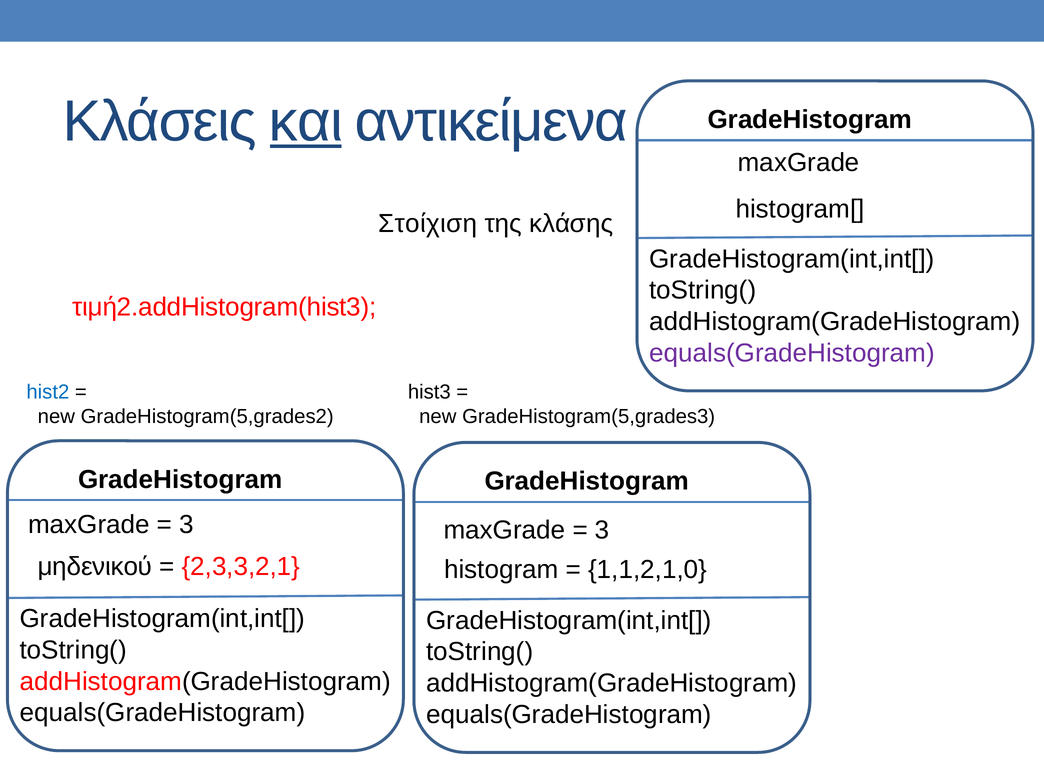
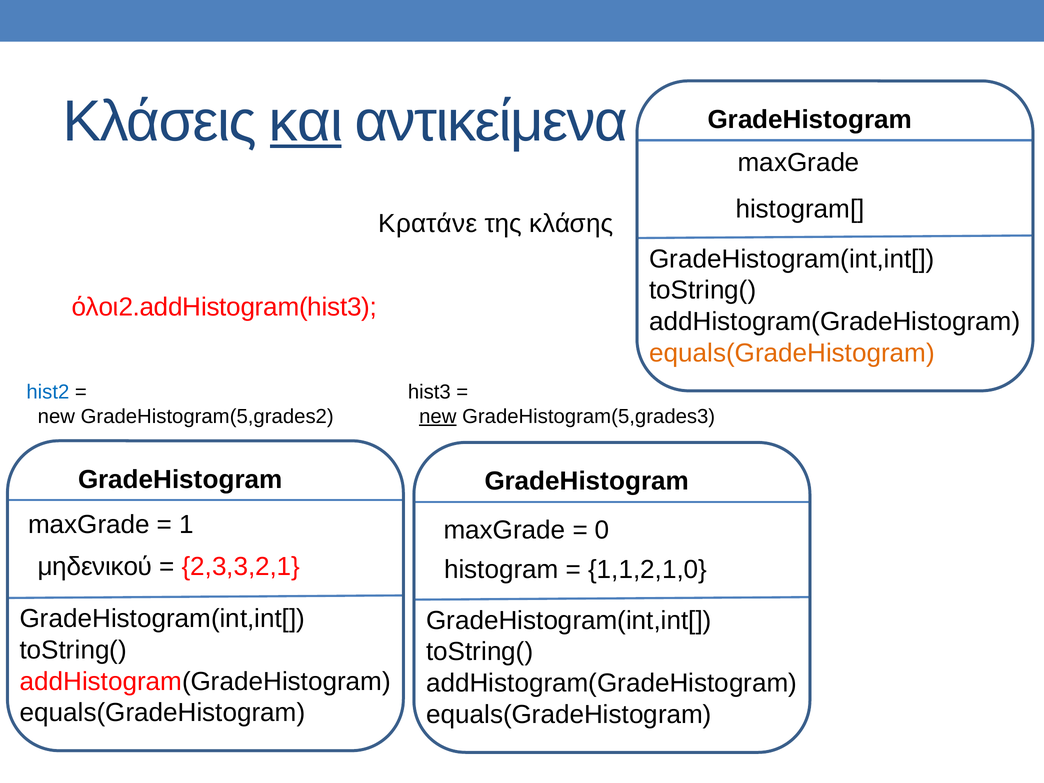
Στοίχιση: Στοίχιση -> Κρατάνε (428, 224)
τιμή2.addHistogram(hist3: τιμή2.addHistogram(hist3 -> όλοι2.addHistogram(hist3 (224, 307)
equals(GradeHistogram colour: purple -> orange (792, 353)
new underline: none -> present (438, 416)
3: 3 -> 1 (187, 524)
3: 3 -> 0 (602, 530)
